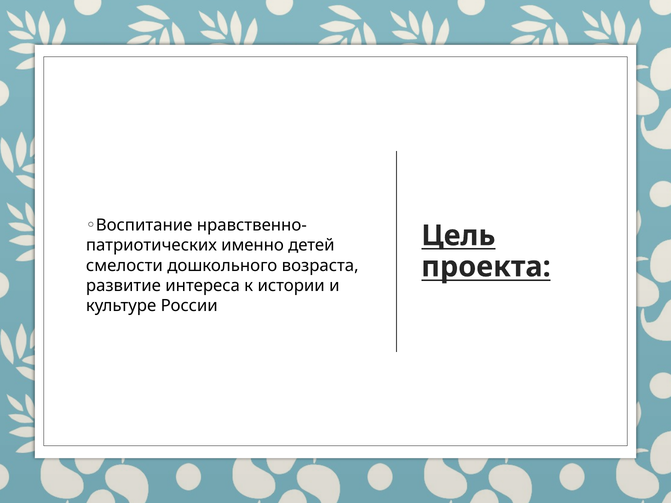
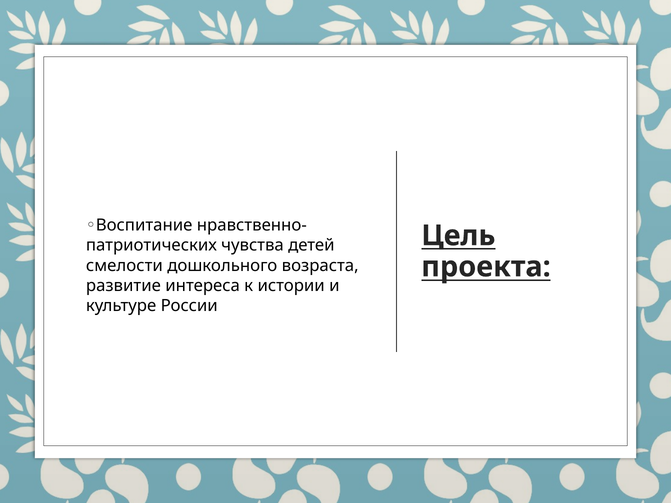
именно: именно -> чувства (252, 246)
